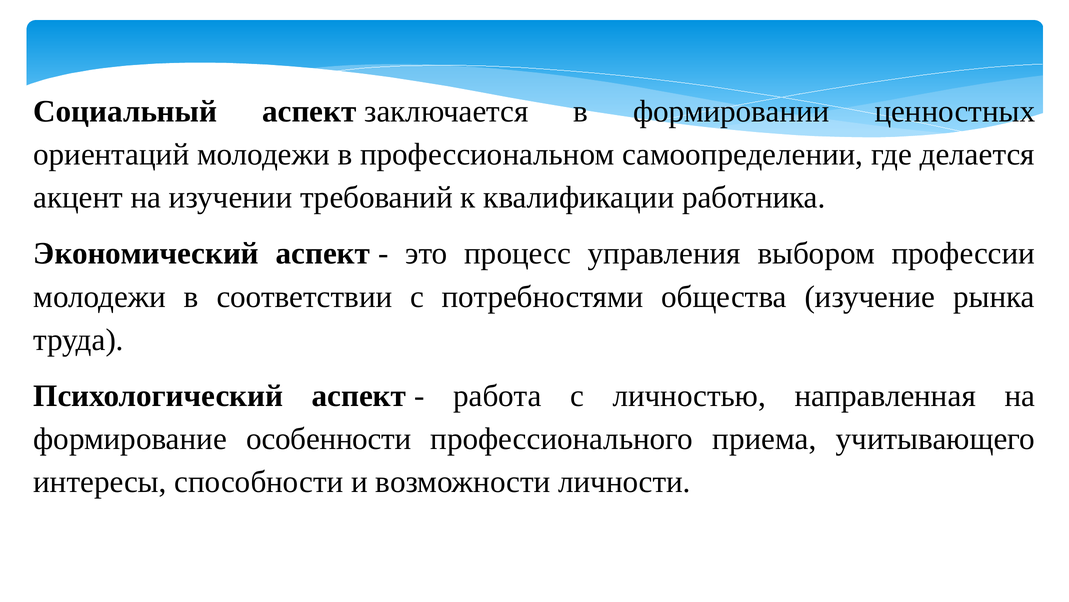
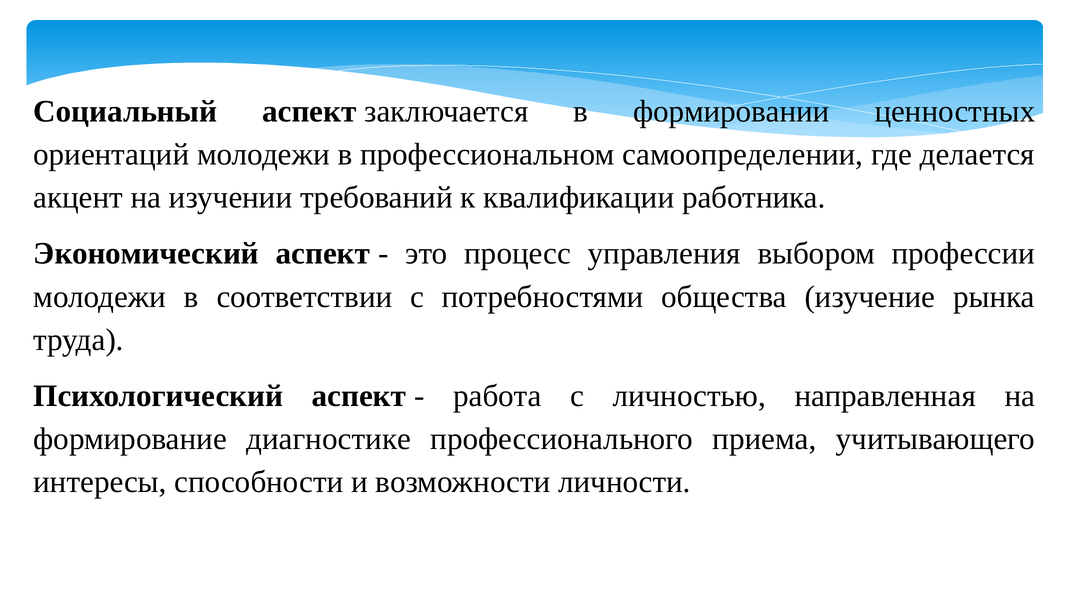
особенности: особенности -> диагностике (329, 438)
